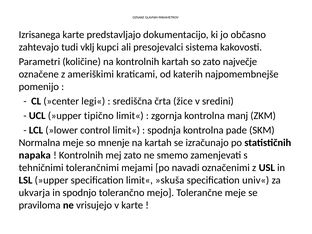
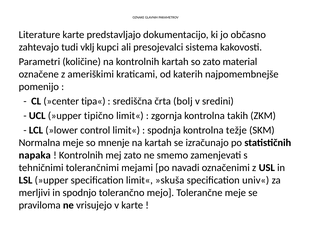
Izrisanega: Izrisanega -> Literature (39, 35)
največje: največje -> material (240, 62)
legi«: legi« -> tipa« (93, 101)
žice: žice -> bolj (183, 101)
manj: manj -> takih (238, 116)
pade: pade -> težje (236, 130)
ukvarja: ukvarja -> merljivi (34, 193)
